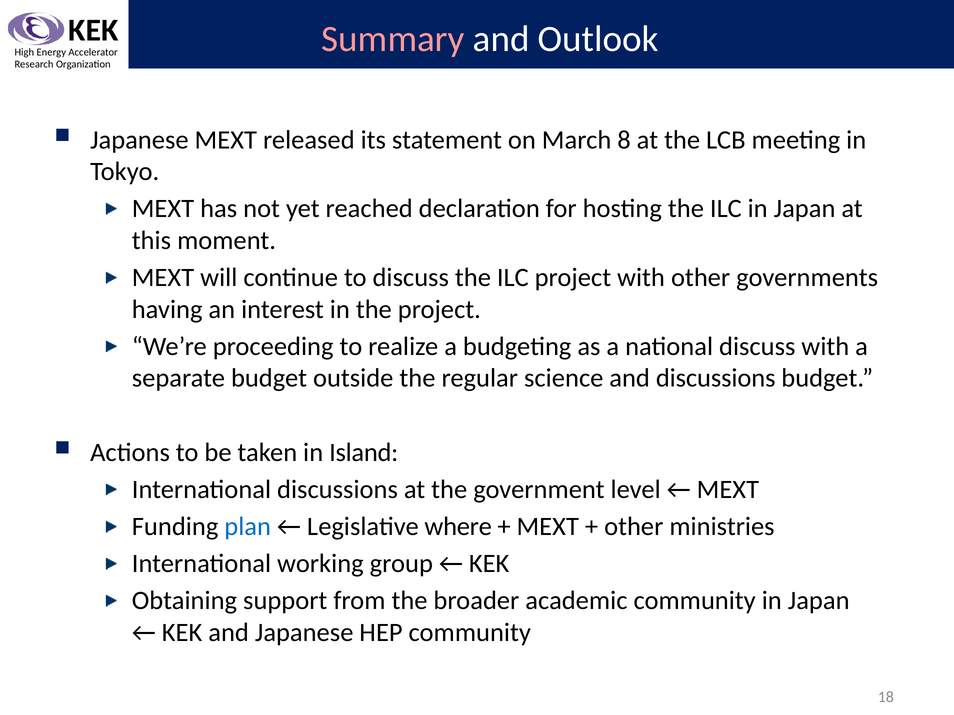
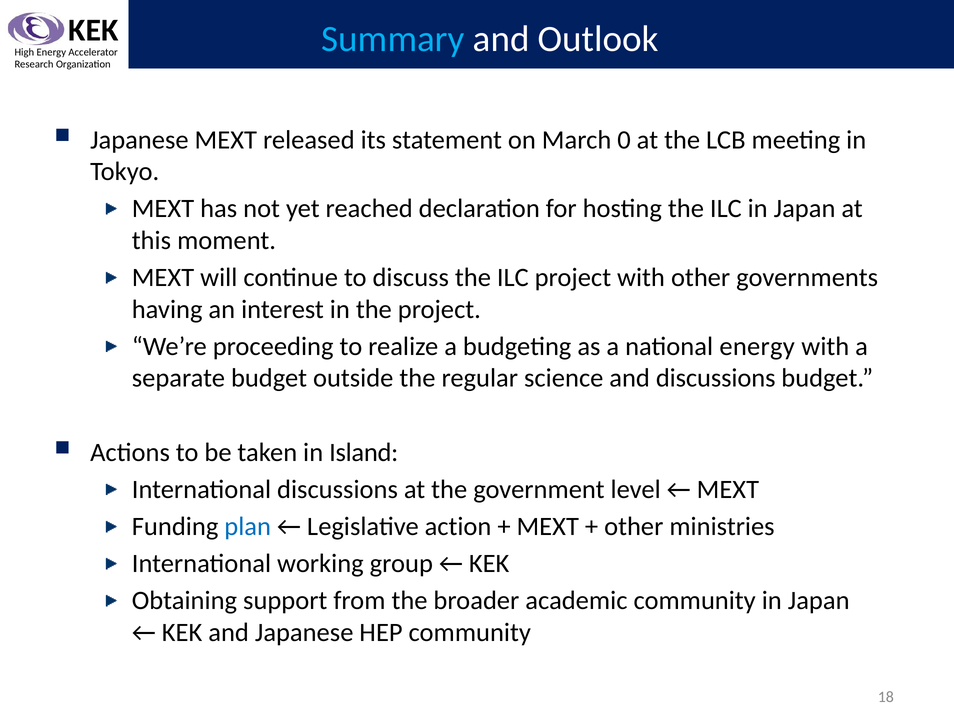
Summary colour: pink -> light blue (393, 39)
8: 8 -> 0 (624, 140)
national discuss: discuss -> energy (757, 347)
where: where -> action (458, 527)
